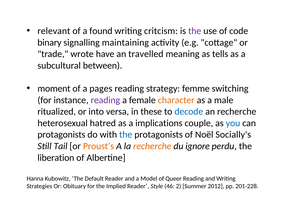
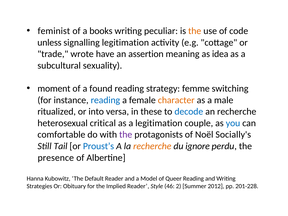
relevant: relevant -> feminist (54, 31)
found: found -> books (101, 31)
critcism: critcism -> peculiar (161, 31)
the colour: purple -> orange (195, 31)
binary: binary -> unless (49, 42)
signalling maintaining: maintaining -> legitimation (125, 42)
travelled: travelled -> assertion (146, 54)
tells: tells -> idea (220, 54)
between: between -> sexuality (103, 65)
pages: pages -> found (101, 89)
reading colour: purple -> blue (105, 100)
hatred: hatred -> critical (103, 123)
a implications: implications -> legitimation (159, 123)
protagonists: protagonists -> comfortable (61, 135)
the colour: blue -> purple (126, 135)
Proust’s colour: orange -> blue (99, 146)
liberation: liberation -> presence (56, 158)
